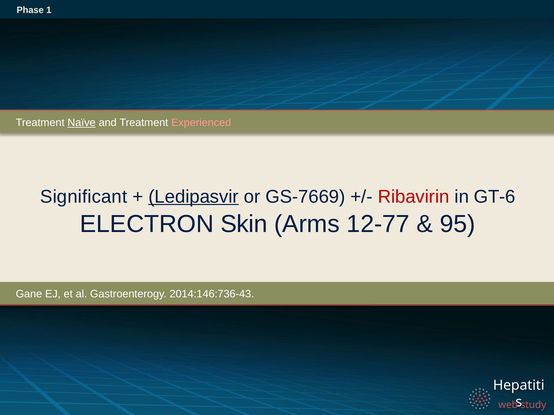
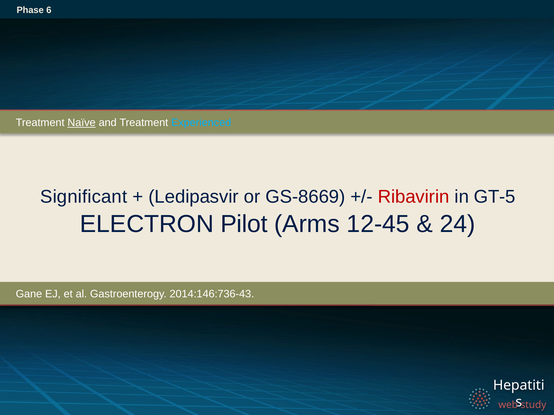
1: 1 -> 6 (49, 10)
Experienced colour: pink -> light blue (201, 123)
Ledipasvir underline: present -> none (194, 197)
GS-7669: GS-7669 -> GS-8669 (305, 197)
GT-6: GT-6 -> GT-5 (495, 197)
Skin: Skin -> Pilot (244, 224)
12-77: 12-77 -> 12-45 (378, 224)
95: 95 -> 24 (458, 224)
